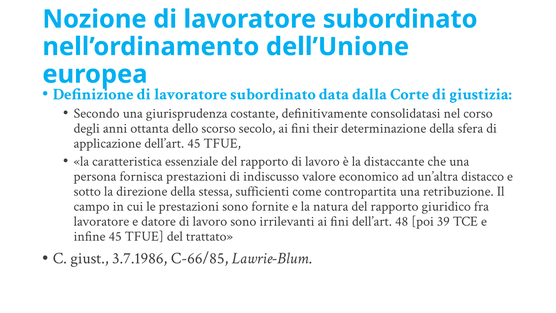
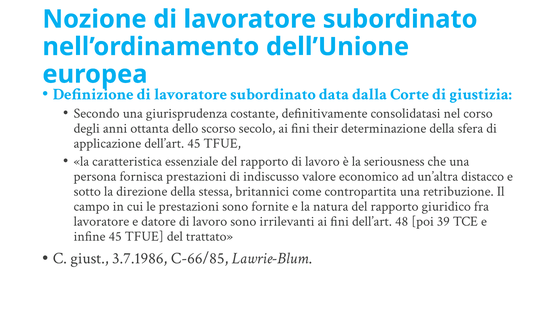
distaccante: distaccante -> seriousness (394, 161)
sufficienti: sufficienti -> britannici (262, 191)
